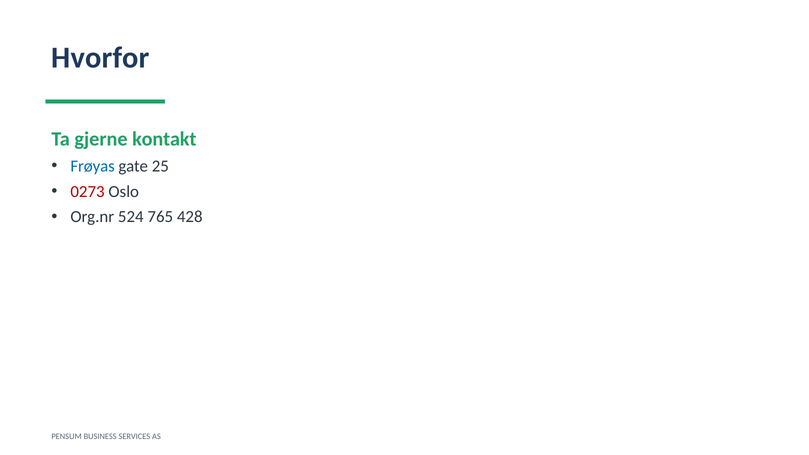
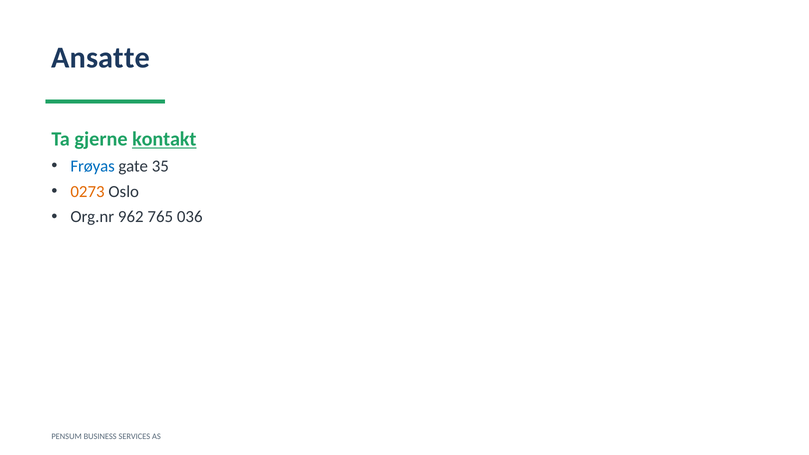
Hvorfor: Hvorfor -> Ansatte (101, 58)
kontakt underline: none -> present (164, 139)
25: 25 -> 35 (160, 166)
0273 colour: red -> orange (88, 192)
524: 524 -> 962 (131, 217)
428: 428 -> 036 (190, 217)
